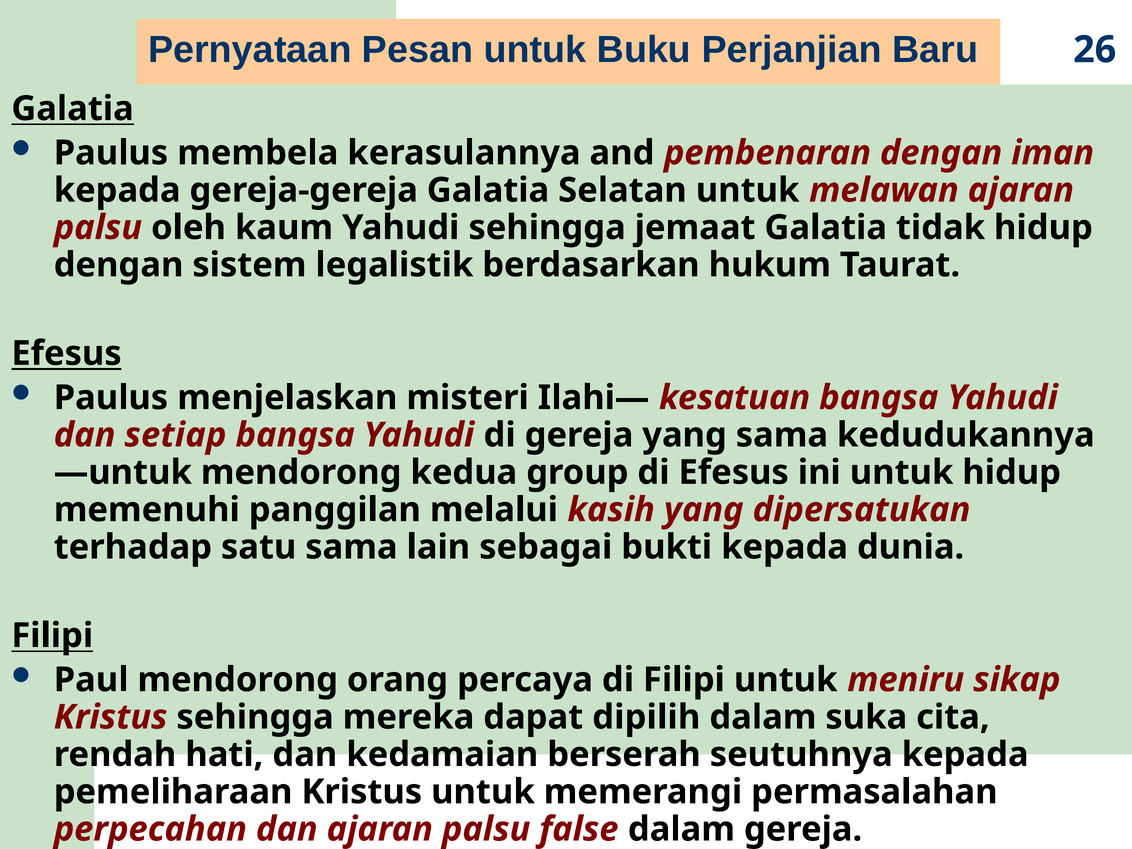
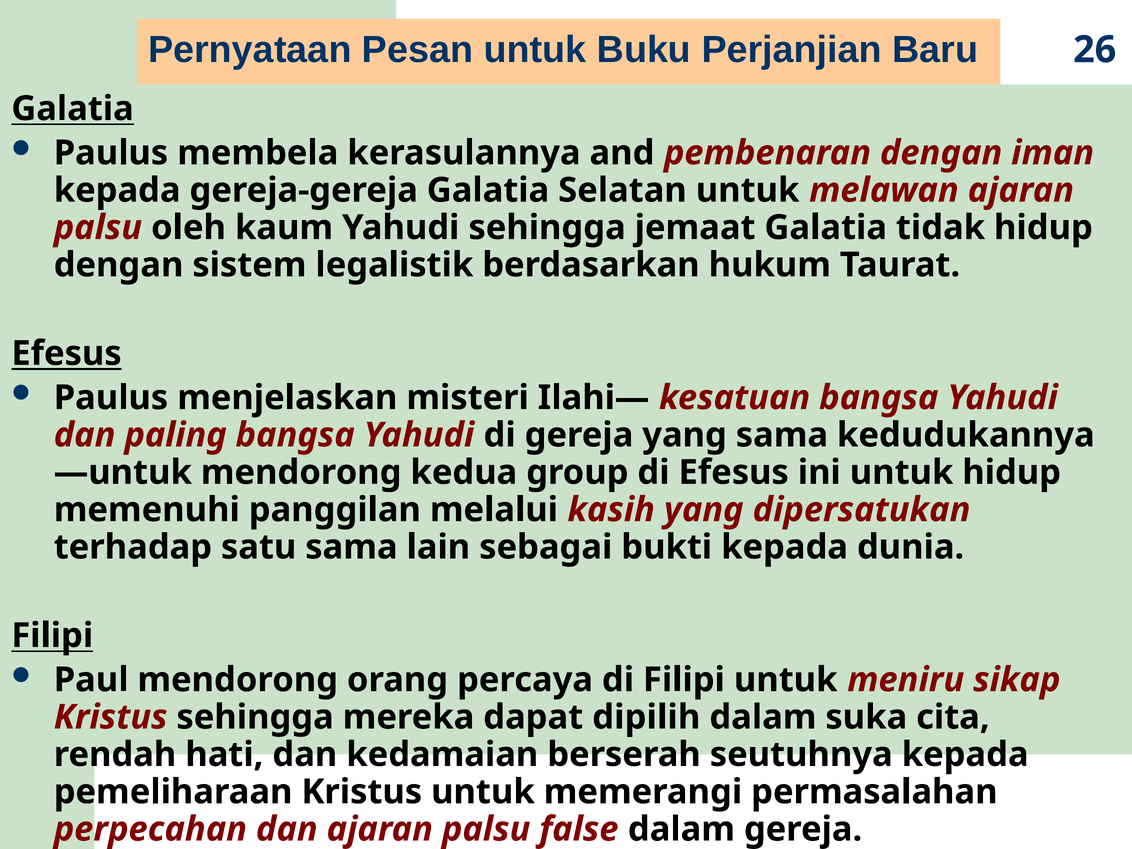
setiap: setiap -> paling (176, 435)
